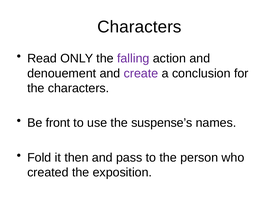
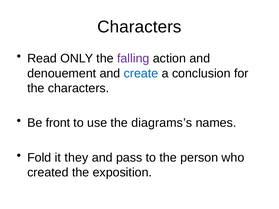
create colour: purple -> blue (141, 73)
suspense’s: suspense’s -> diagrams’s (162, 123)
then: then -> they (76, 158)
